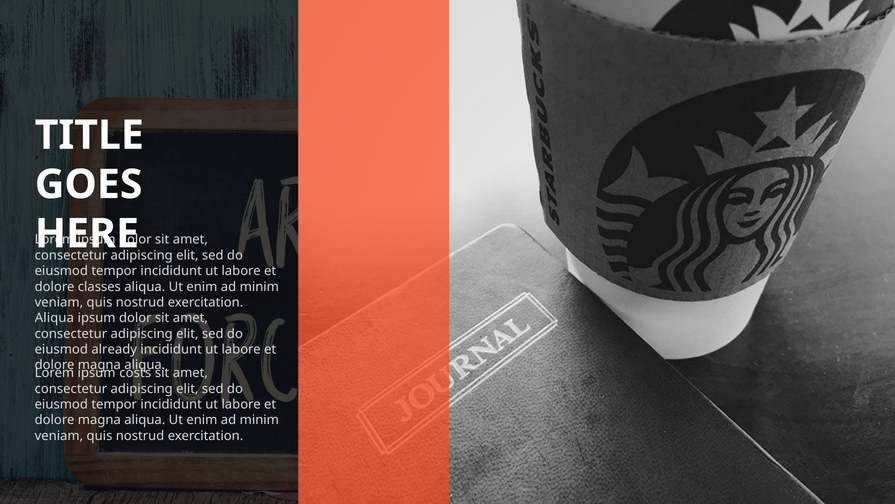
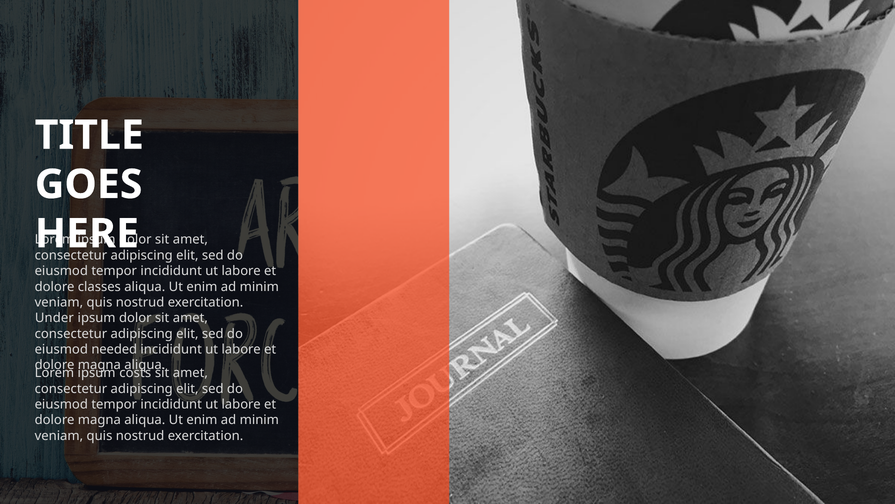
Aliqua: Aliqua -> Under (54, 318)
already: already -> needed (114, 349)
